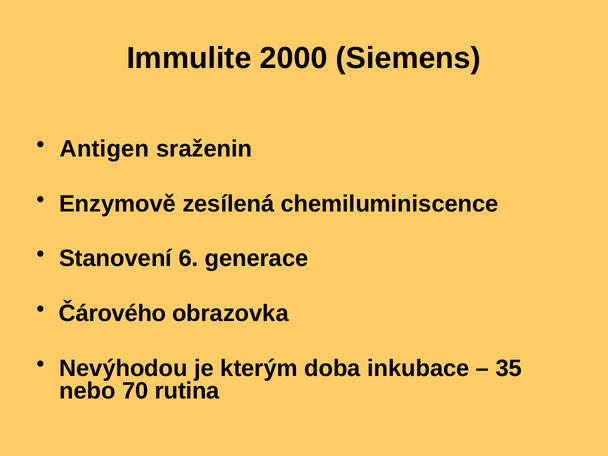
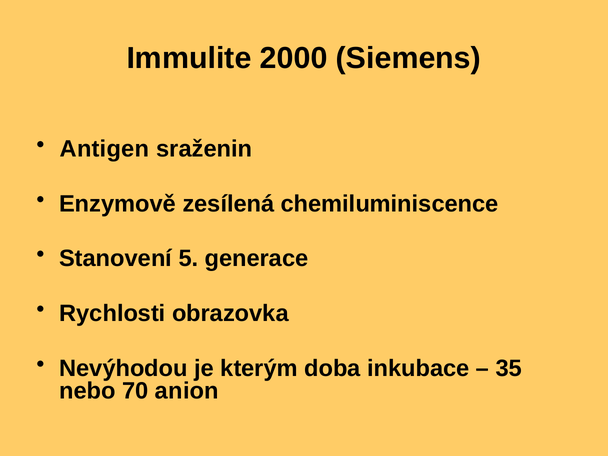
6: 6 -> 5 (188, 259)
Čárového: Čárového -> Rychlosti (112, 314)
rutina: rutina -> anion (187, 391)
